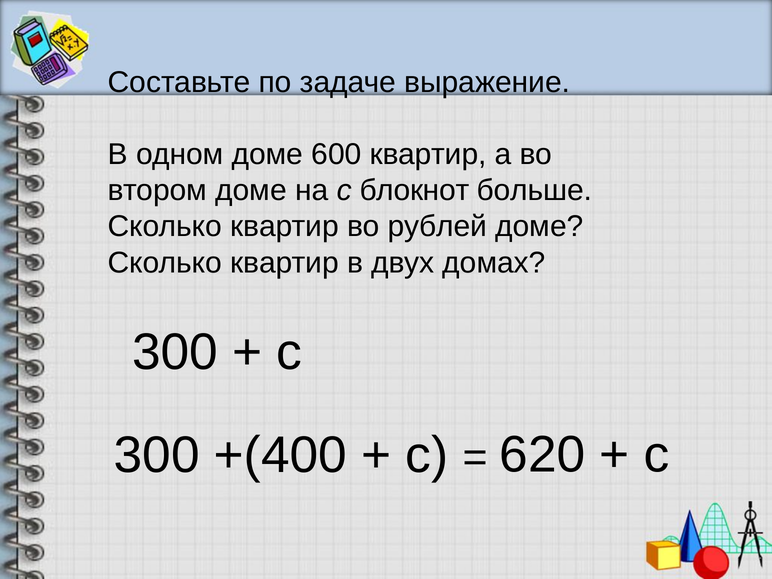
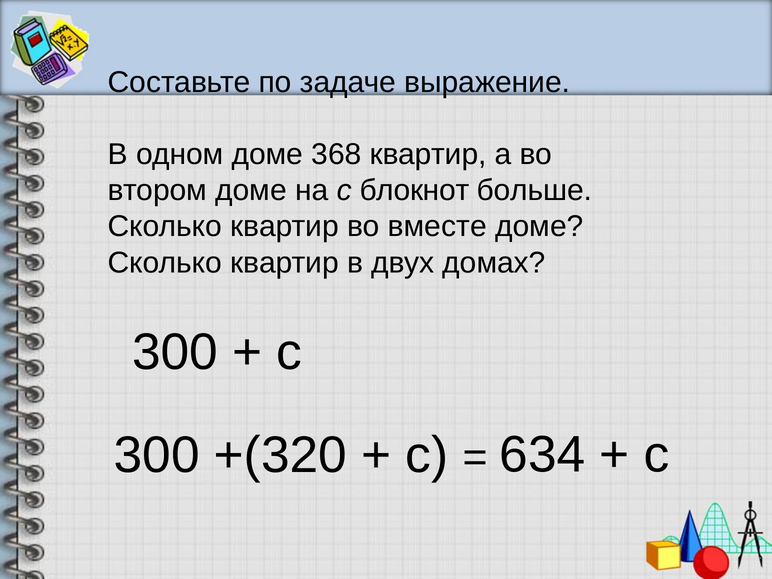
600: 600 -> 368 (336, 154)
рублей: рублей -> вместе (437, 227)
+(400: +(400 -> +(320 (280, 455)
620: 620 -> 634 (542, 455)
